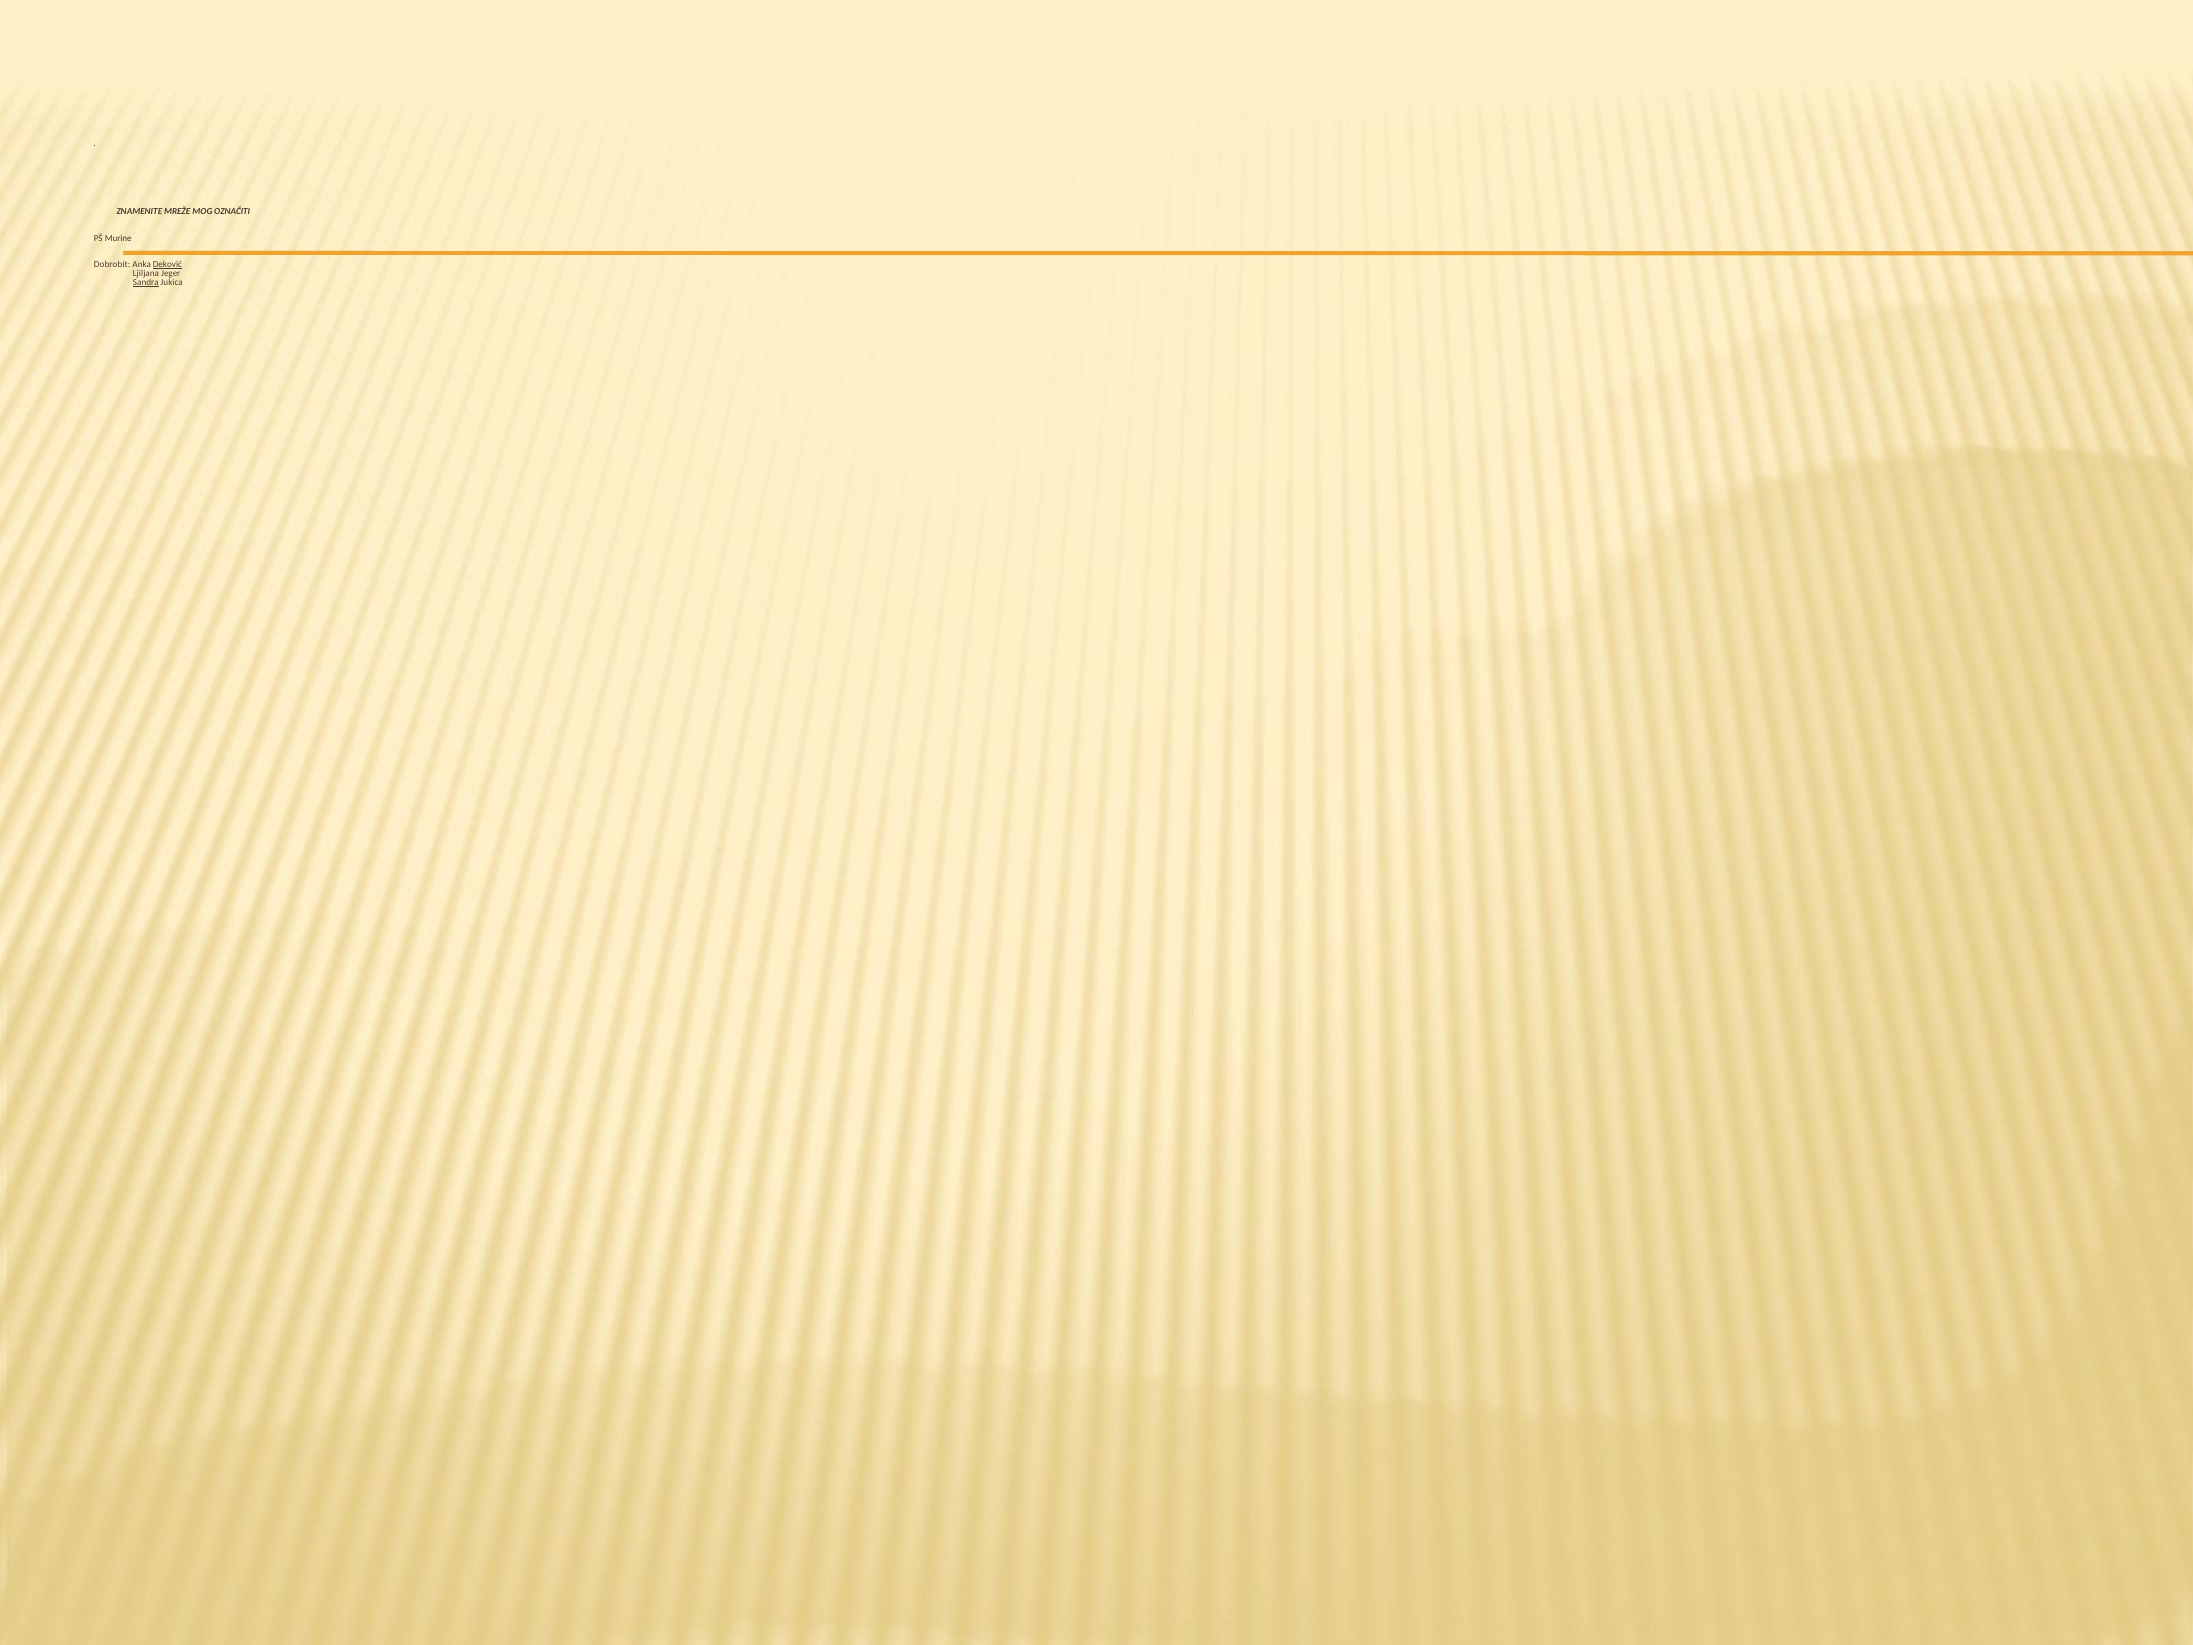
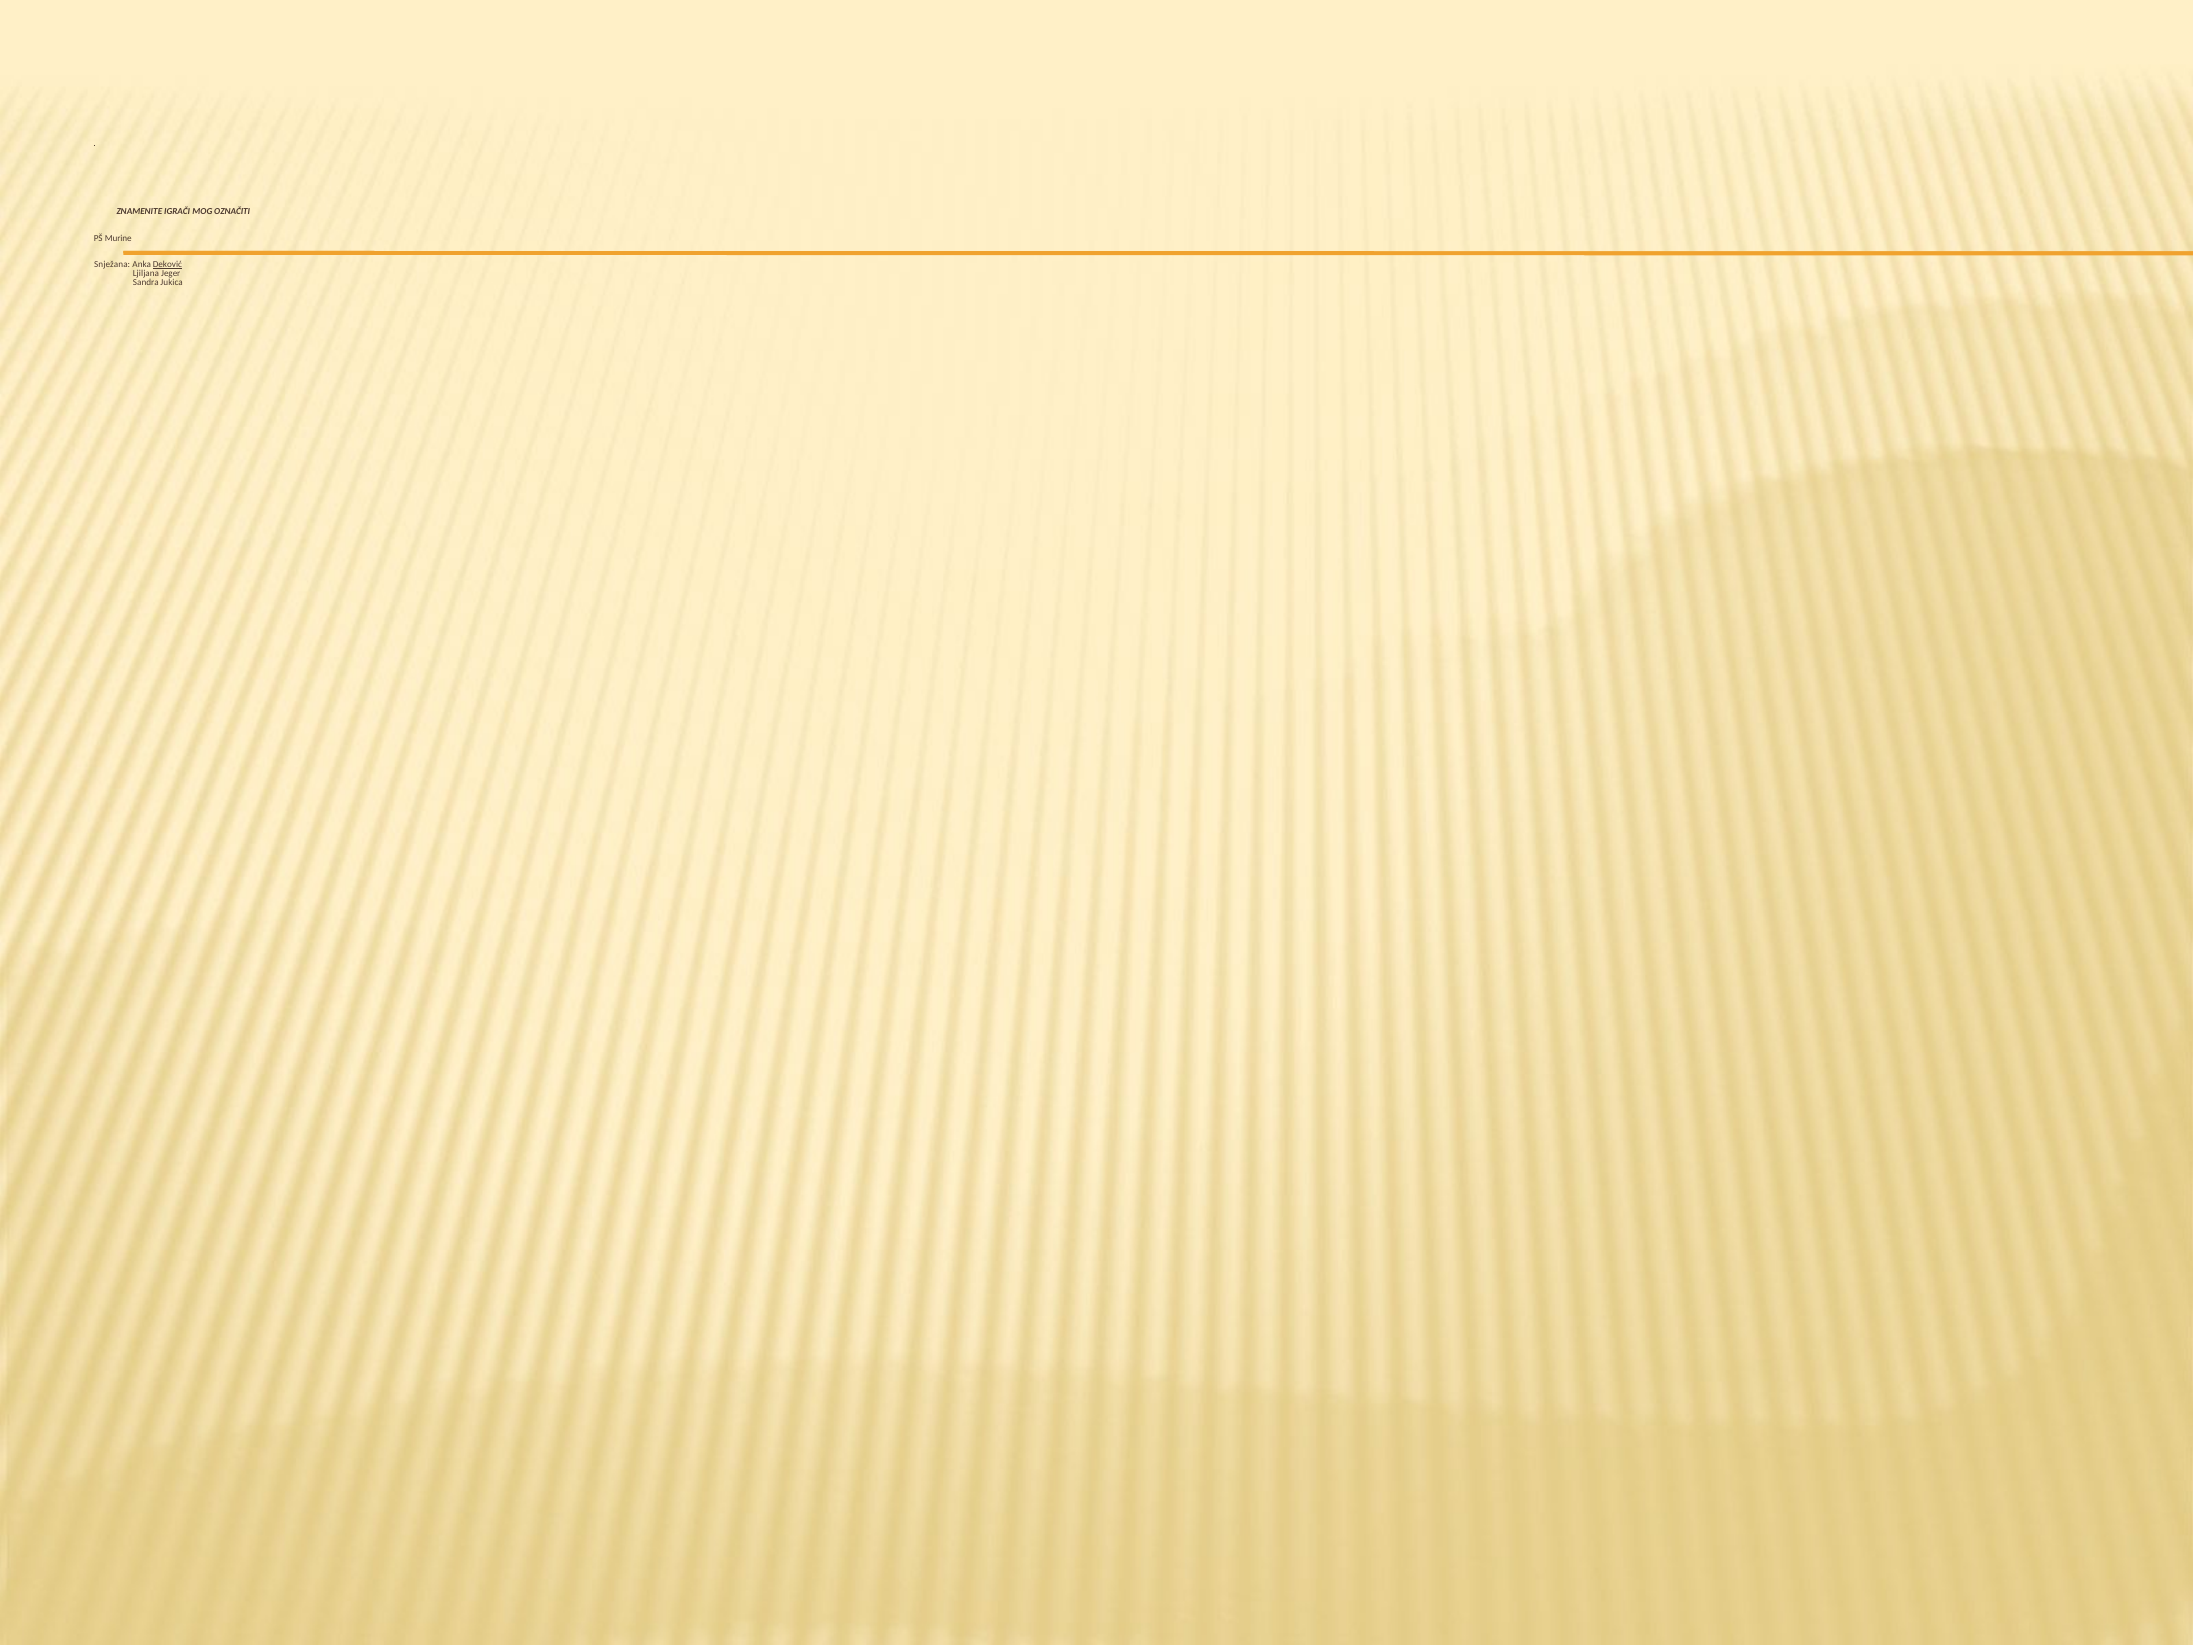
MREŽE: MREŽE -> IGRAČI (177, 212)
Dobrobit: Dobrobit -> Snježana (112, 265)
Sandra underline: present -> none (146, 282)
